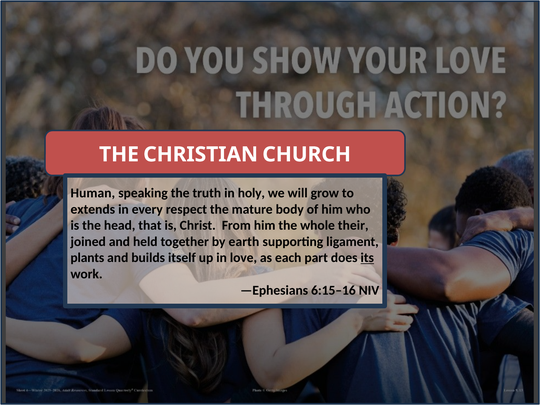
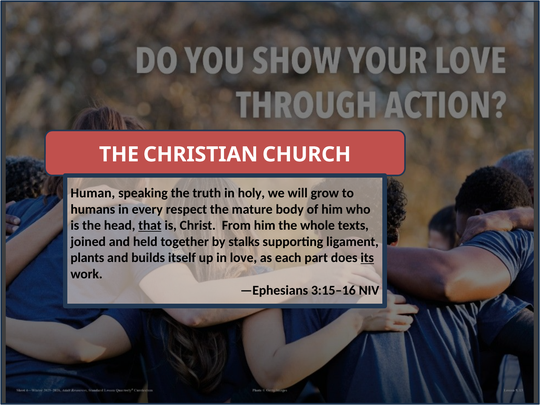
extends: extends -> humans (93, 209)
that underline: none -> present (150, 225)
their: their -> texts (353, 225)
earth: earth -> stalks (244, 242)
6:15–16: 6:15–16 -> 3:15–16 (333, 290)
